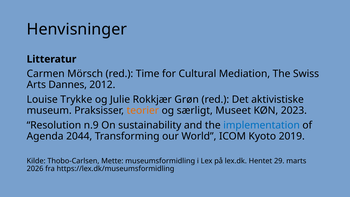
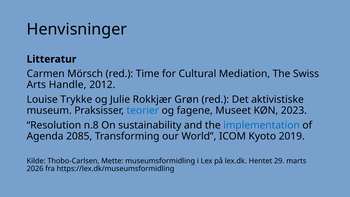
Dannes: Dannes -> Handle (68, 85)
teorier colour: orange -> blue (143, 110)
særligt: særligt -> fagene (195, 110)
n.9: n.9 -> n.8 (91, 125)
2044: 2044 -> 2085 (79, 136)
